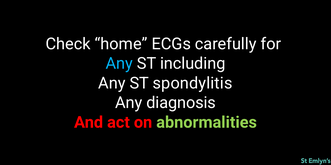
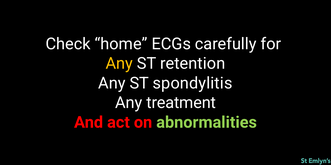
Any colour: light blue -> yellow (119, 63)
including: including -> retention (193, 63)
diagnosis: diagnosis -> treatment (181, 102)
